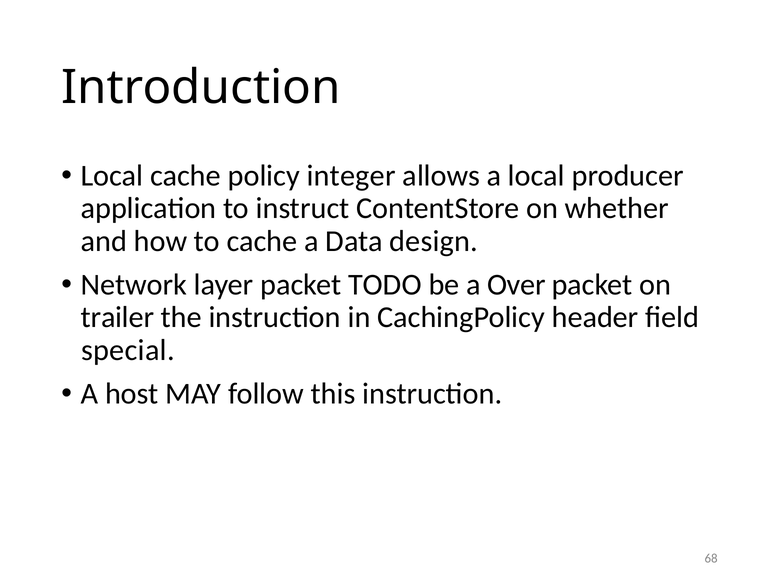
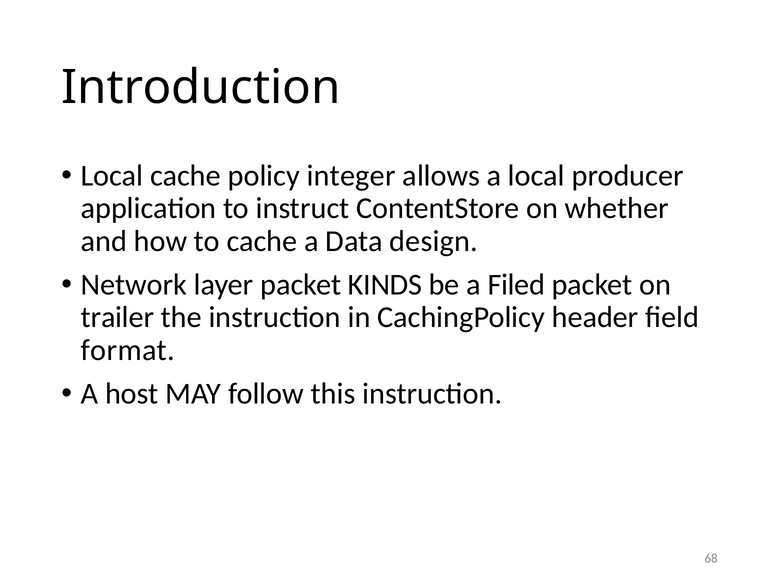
TODO: TODO -> KINDS (385, 284)
Over: Over -> Filed (516, 284)
special: special -> format (128, 350)
